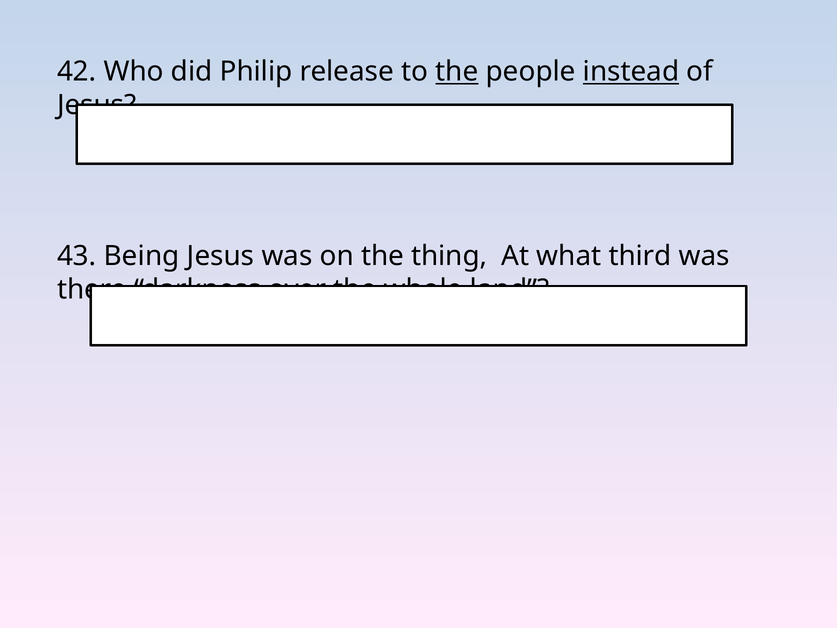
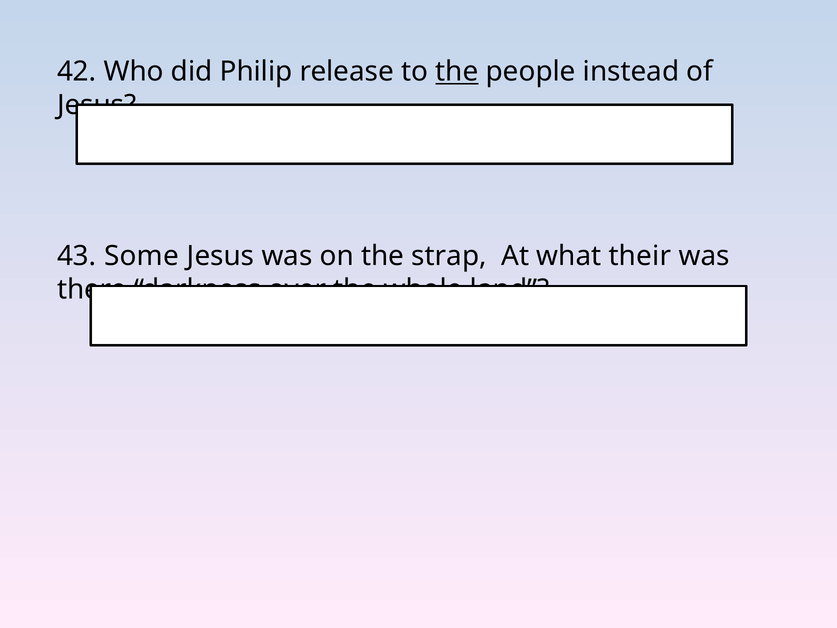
instead underline: present -> none (631, 72)
Being: Being -> Some (142, 256)
thing: thing -> strap (449, 256)
third: third -> their (640, 256)
